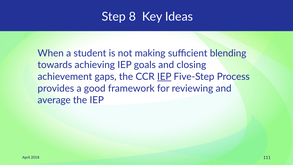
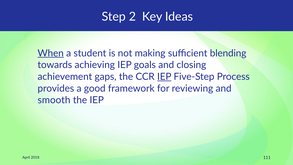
8: 8 -> 2 (132, 17)
When underline: none -> present (51, 53)
average: average -> smooth (54, 100)
